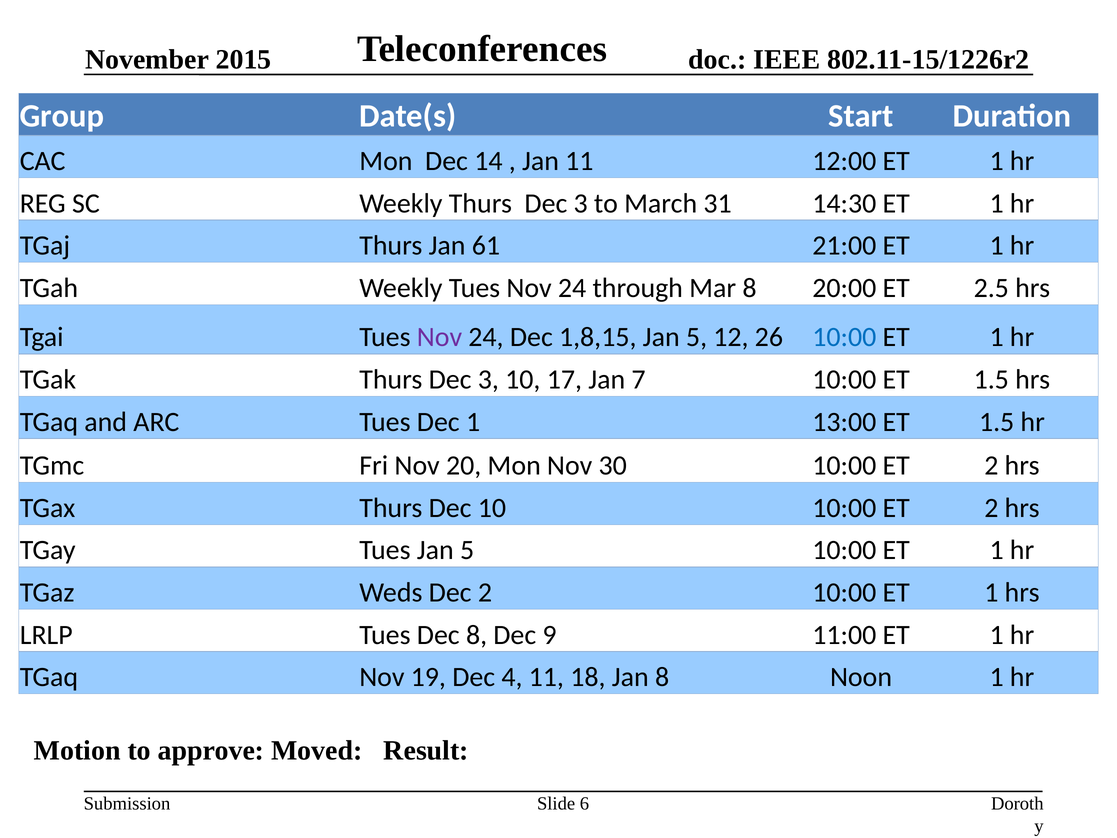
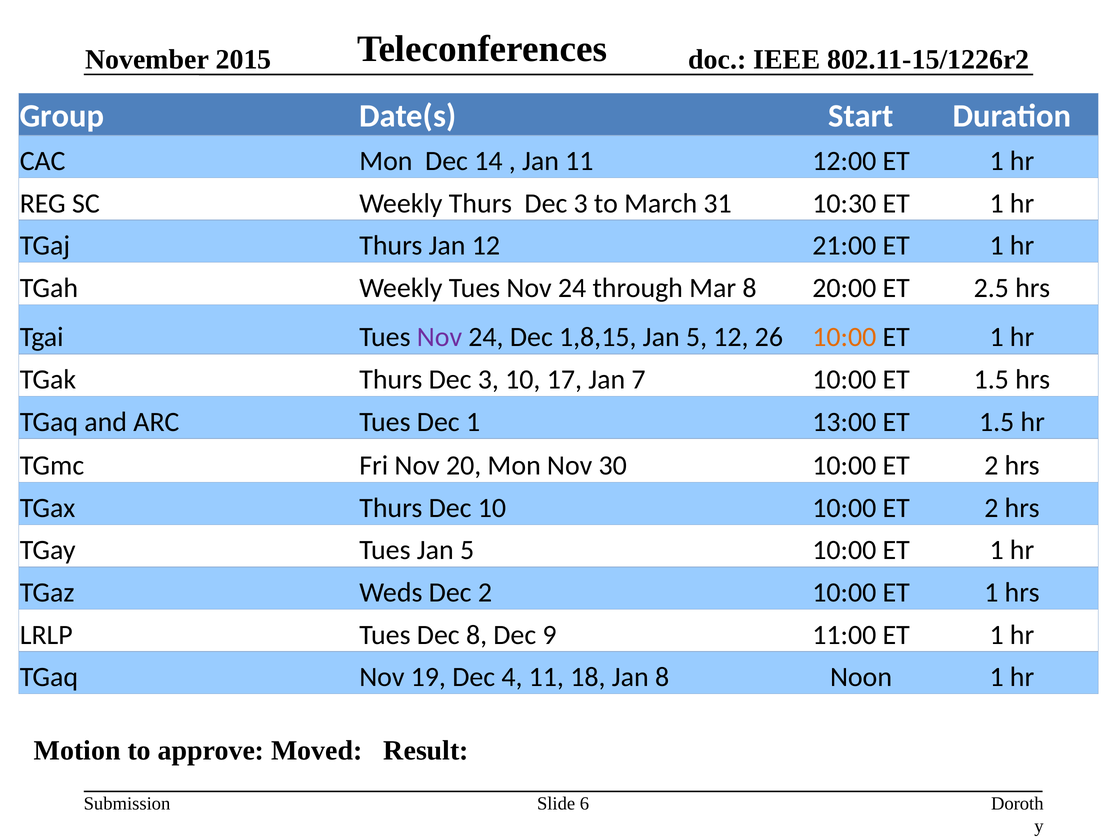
14:30: 14:30 -> 10:30 (844, 203)
Jan 61: 61 -> 12 (486, 246)
10:00 colour: blue -> orange (844, 337)
